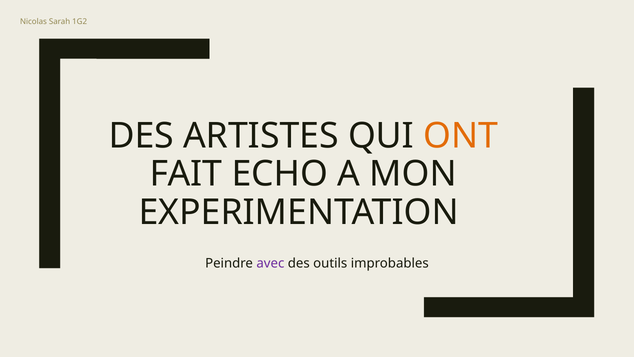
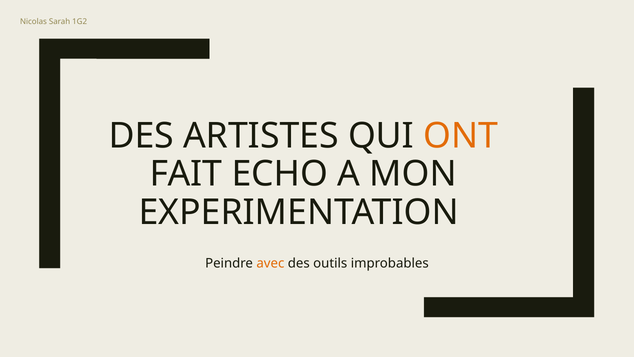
avec colour: purple -> orange (270, 263)
